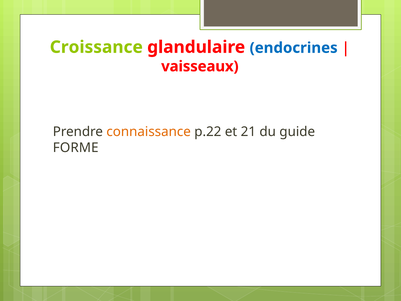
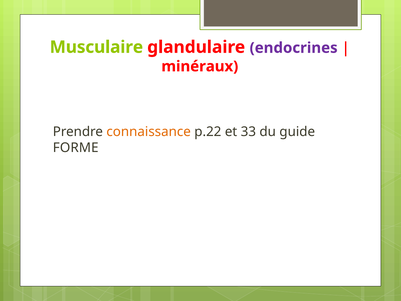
Croissance: Croissance -> Musculaire (96, 47)
endocrines colour: blue -> purple (294, 48)
vaisseaux: vaisseaux -> minéraux (200, 66)
21: 21 -> 33 (248, 132)
